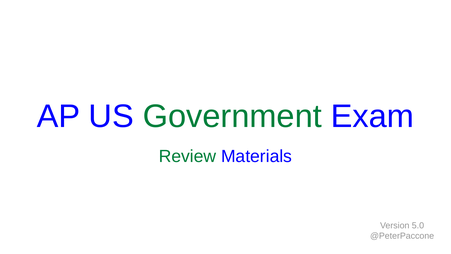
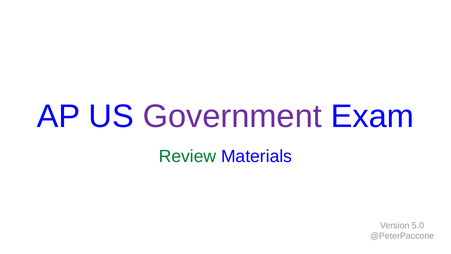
Government colour: green -> purple (232, 116)
